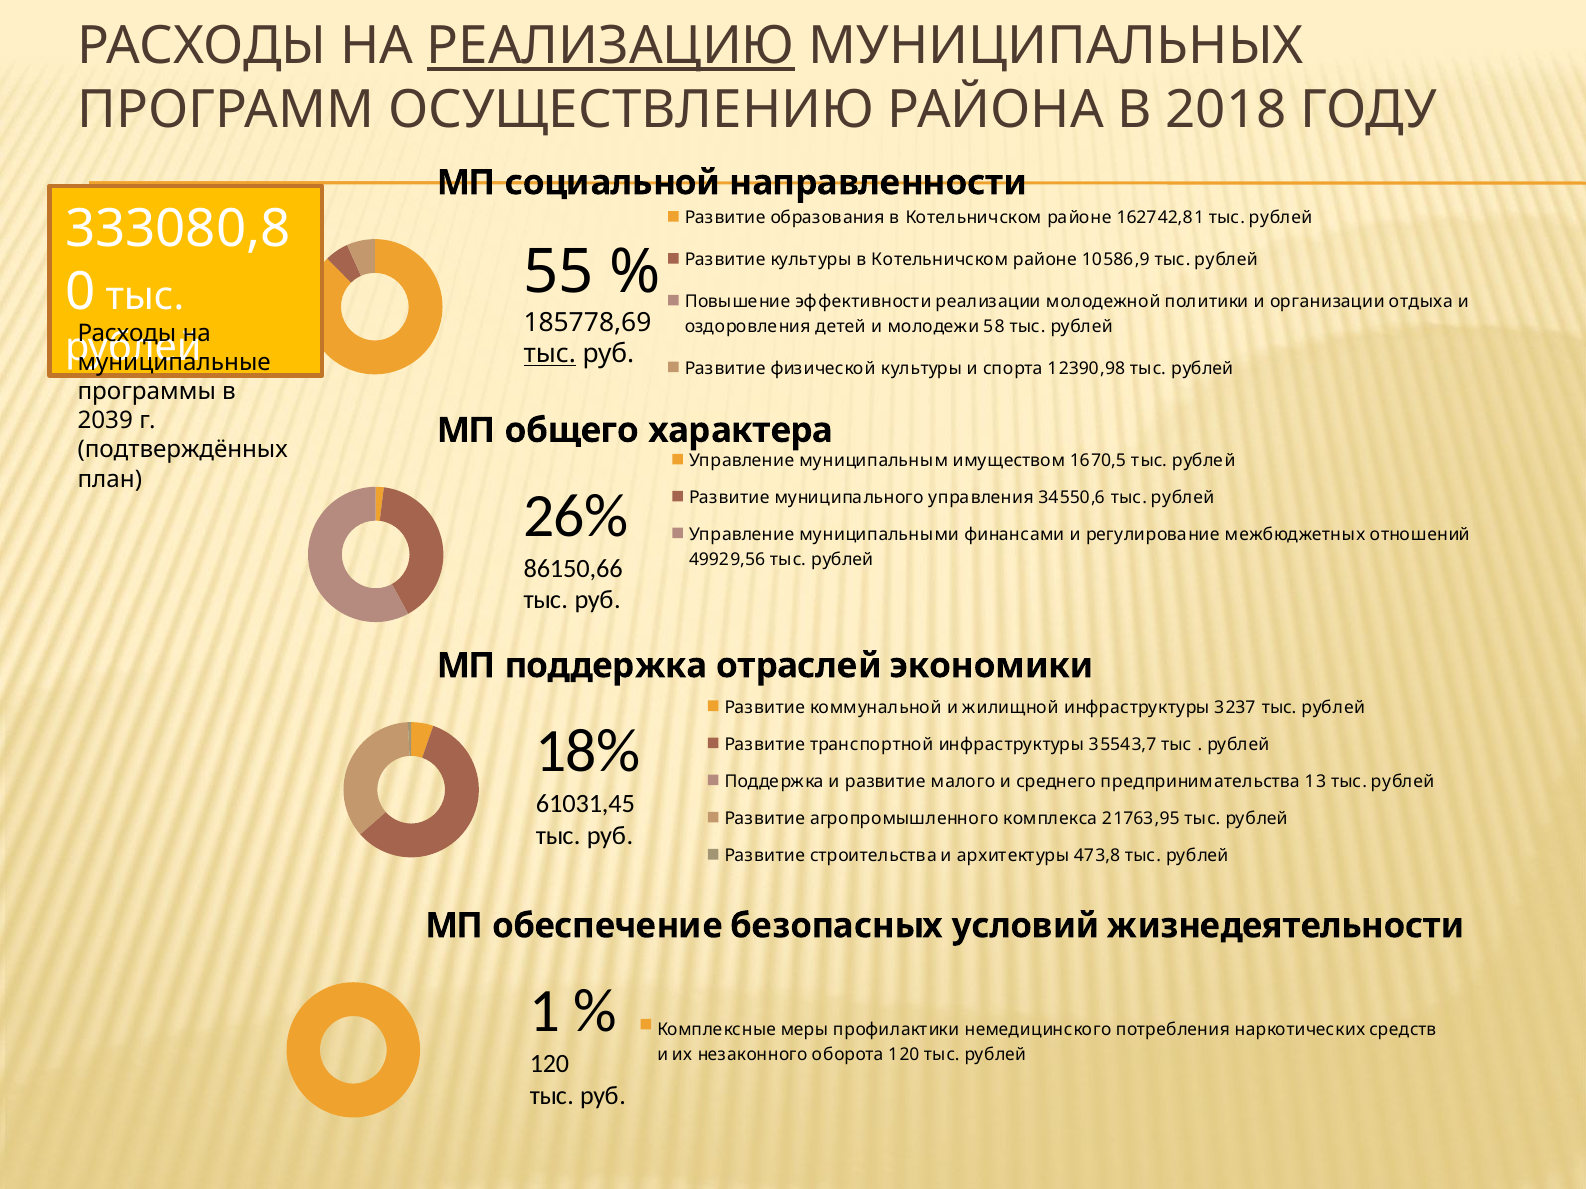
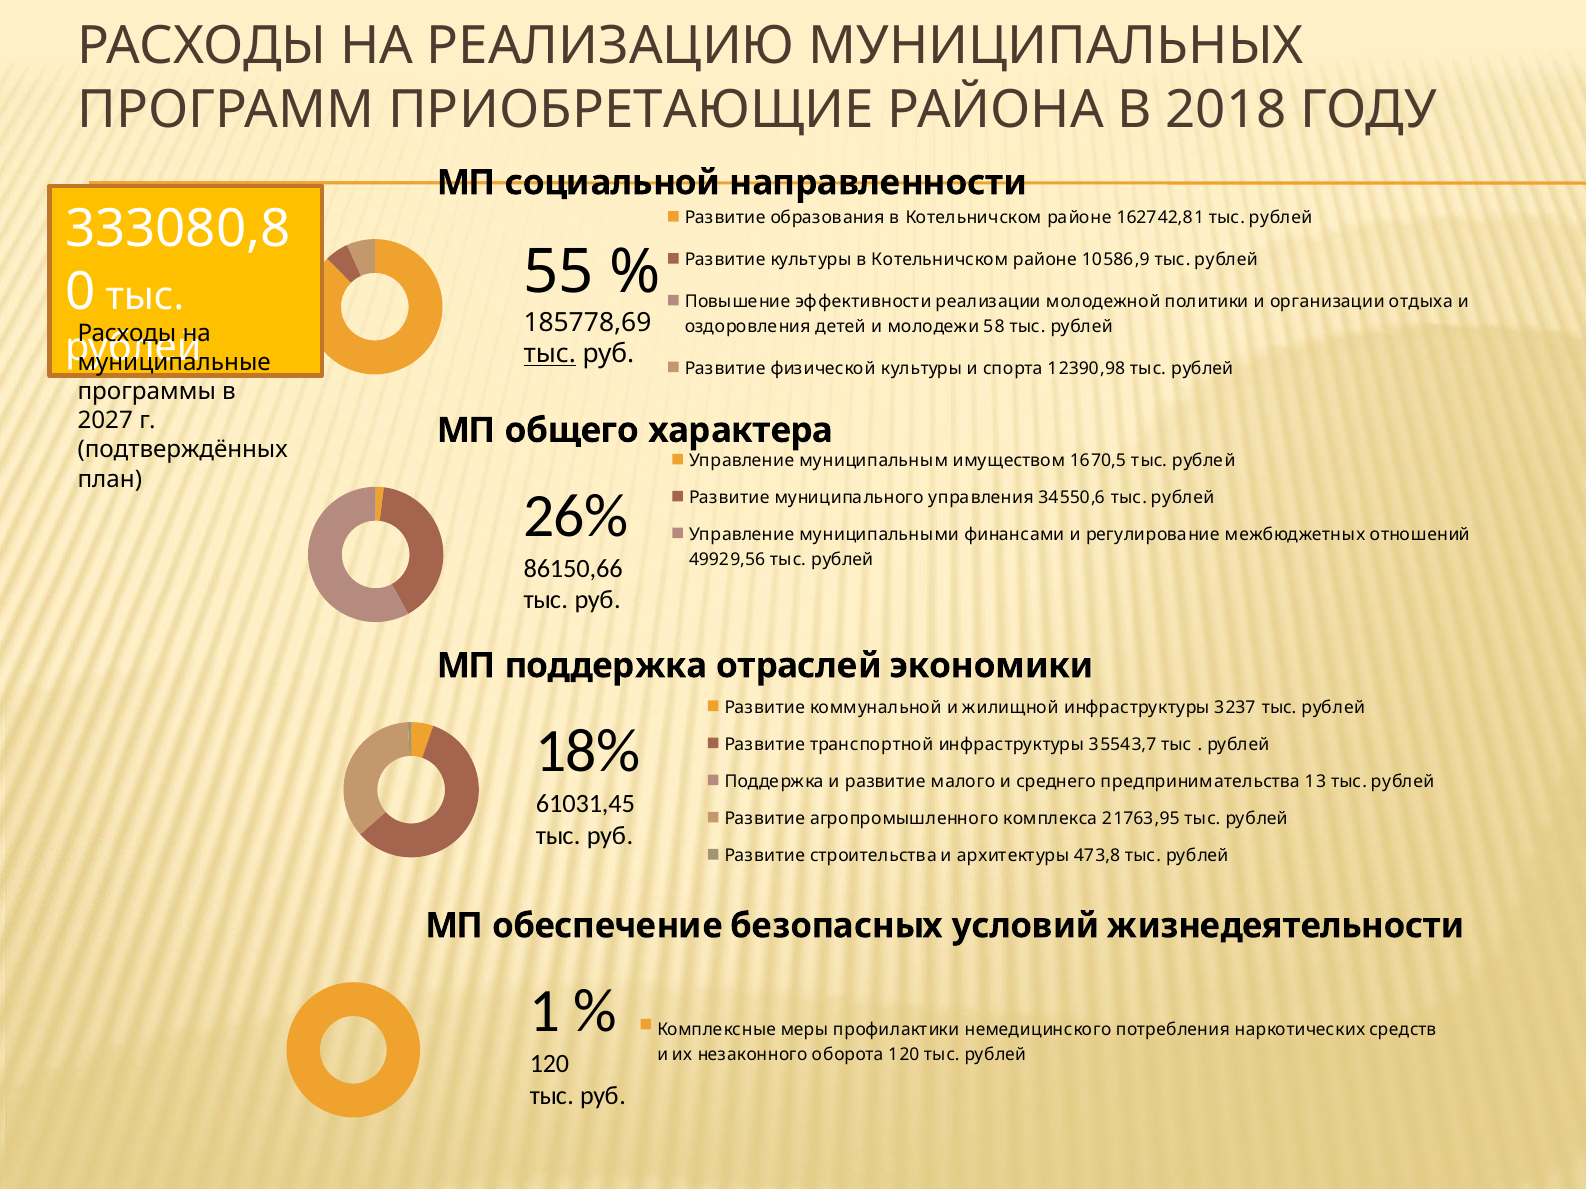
РЕАЛИЗАЦИЮ underline: present -> none (611, 46)
ОСУЩЕСТВЛЕНИЮ: ОСУЩЕСТВЛЕНИЮ -> ПРИОБРЕТАЮЩИЕ (631, 110)
2039: 2039 -> 2027 (105, 421)
